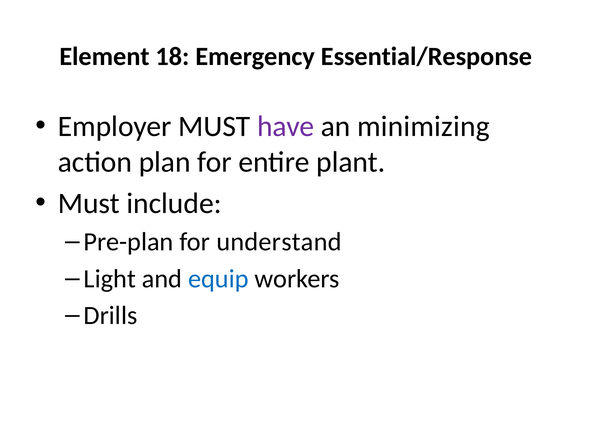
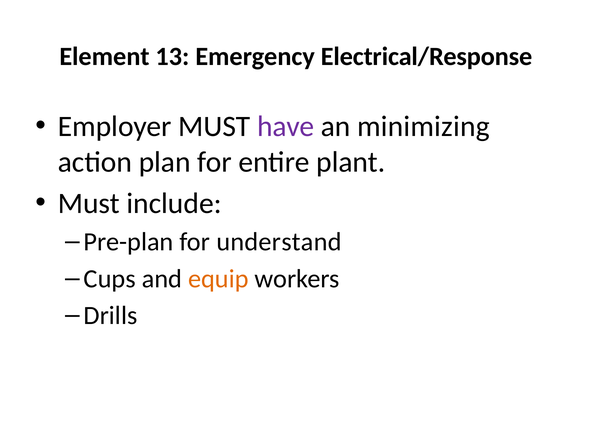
18: 18 -> 13 (172, 57)
Essential/Response: Essential/Response -> Electrical/Response (427, 57)
Light: Light -> Cups (110, 279)
equip colour: blue -> orange (218, 279)
